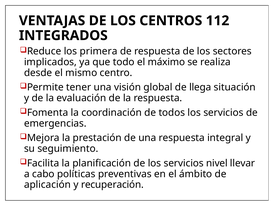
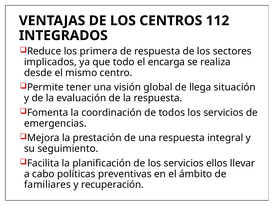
máximo: máximo -> encarga (166, 62)
nivel: nivel -> ellos (217, 163)
aplicación: aplicación -> familiares (47, 184)
